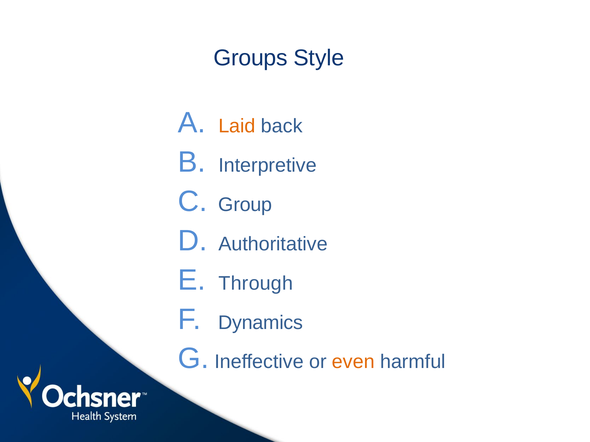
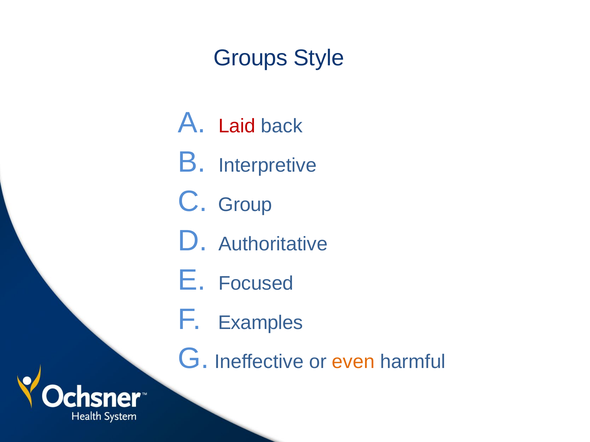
Laid colour: orange -> red (237, 126)
Through: Through -> Focused (256, 284)
Dynamics: Dynamics -> Examples (261, 323)
